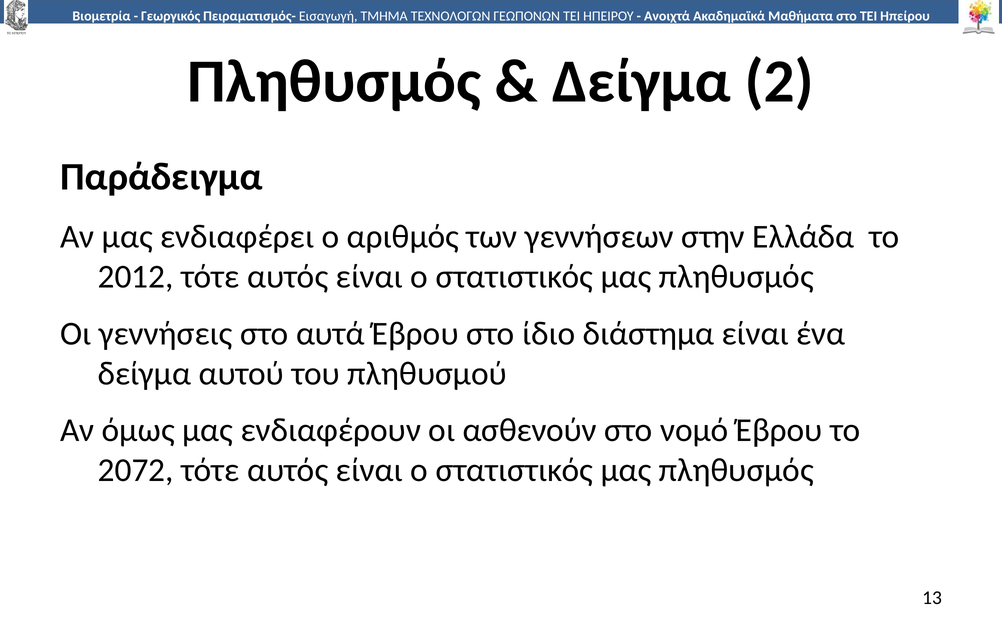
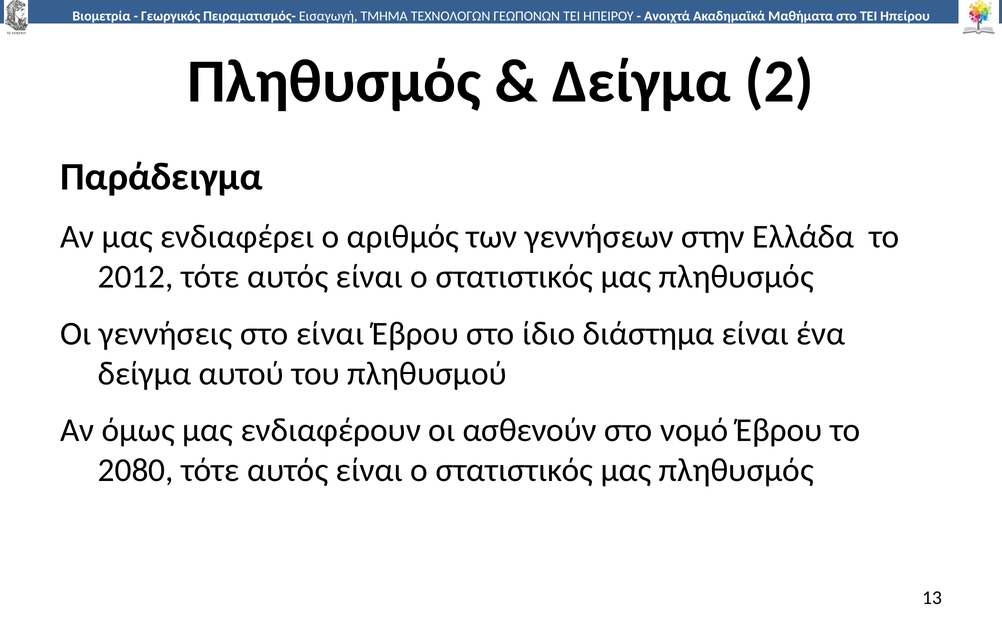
στο αυτά: αυτά -> είναι (330, 334)
2072: 2072 -> 2080 (136, 471)
